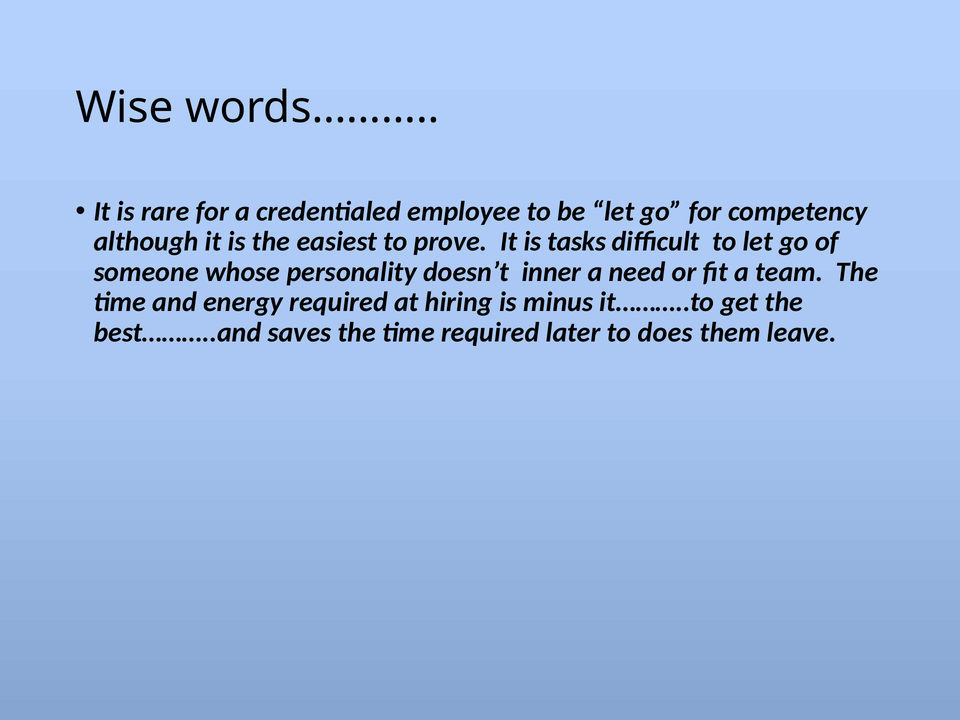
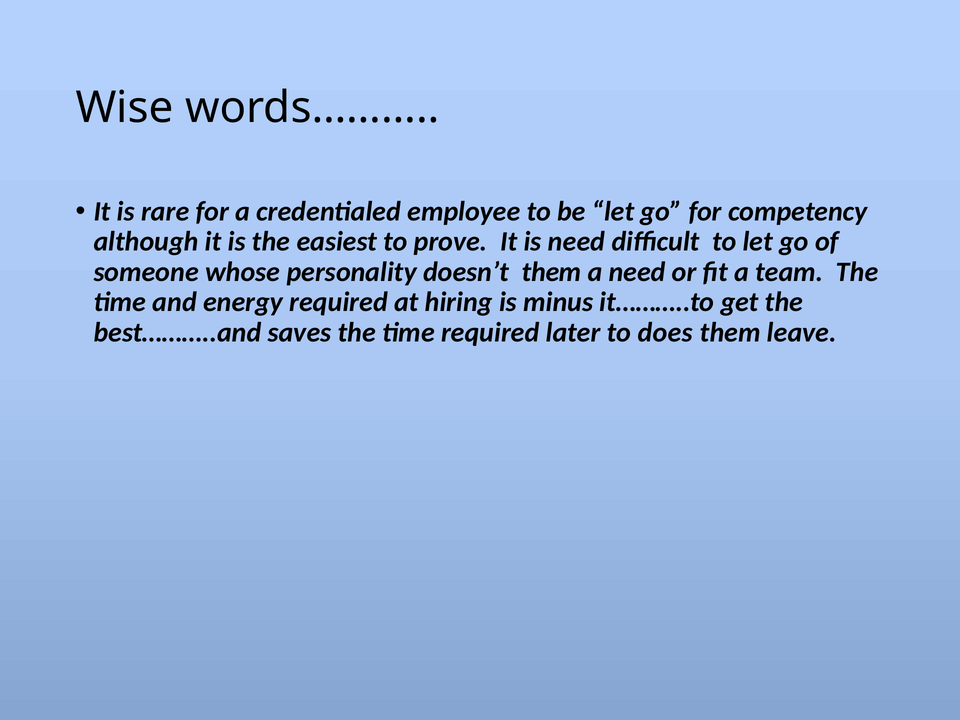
is tasks: tasks -> need (576, 242)
doesn’t inner: inner -> them (552, 272)
